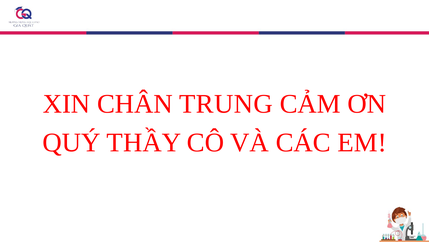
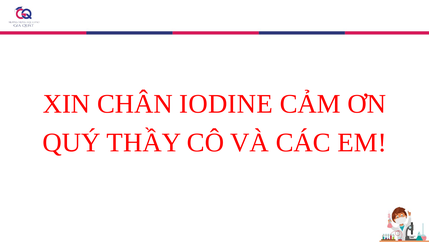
TRUNG: TRUNG -> IODINE (226, 104)
